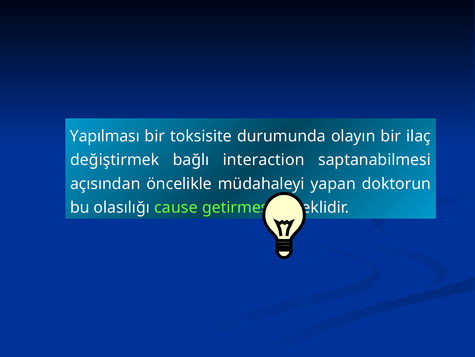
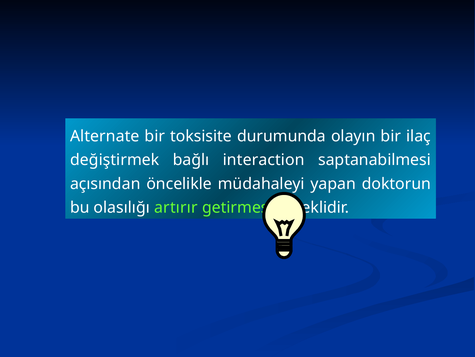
Yapılması: Yapılması -> Alternate (105, 136)
cause: cause -> artırır (176, 207)
